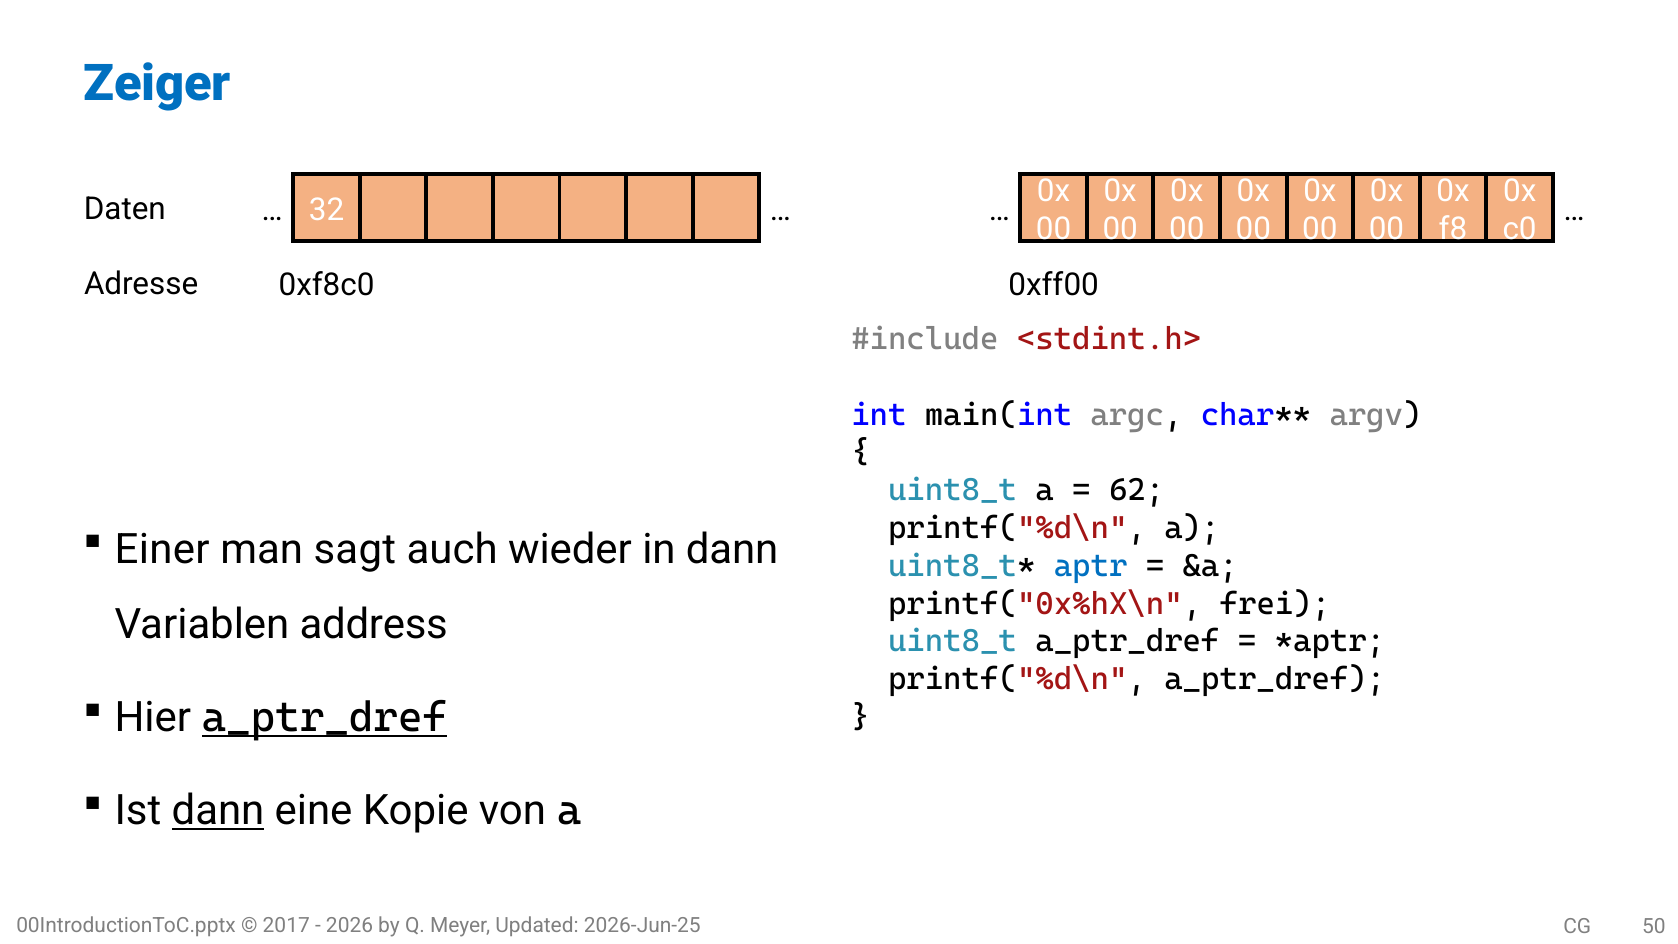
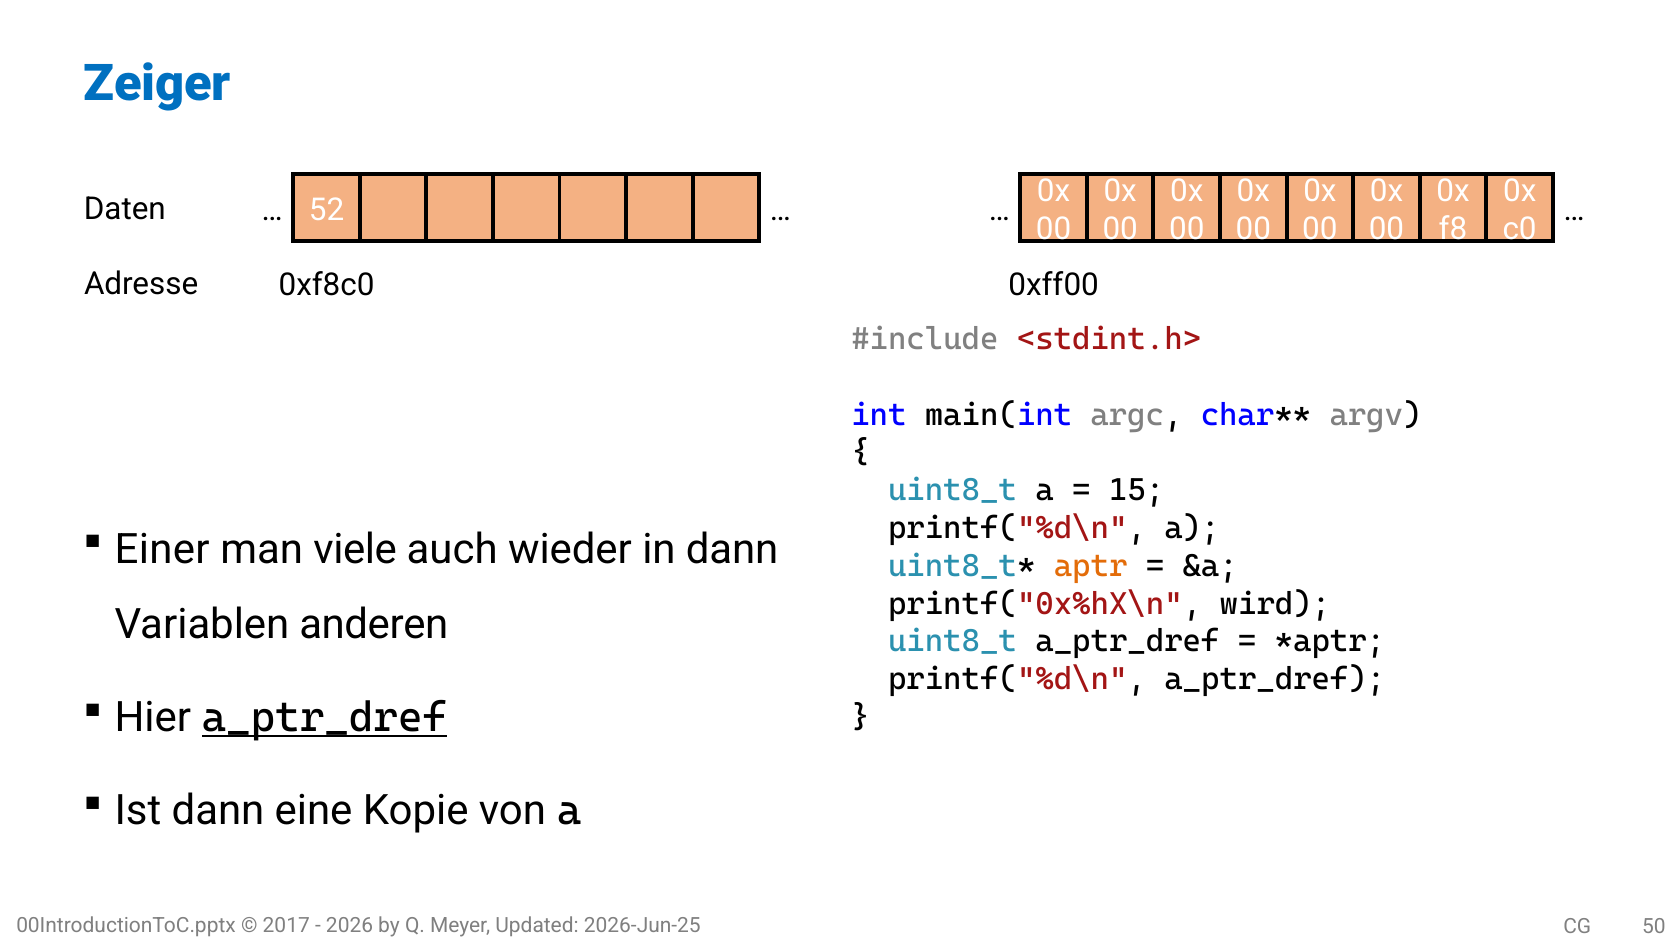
32: 32 -> 52 (327, 210)
62: 62 -> 15 (1137, 490)
sagt: sagt -> viele (355, 549)
aptr colour: blue -> orange (1091, 566)
frei: frei -> wird (1275, 604)
address: address -> anderen (374, 625)
dann underline: present -> none (218, 811)
